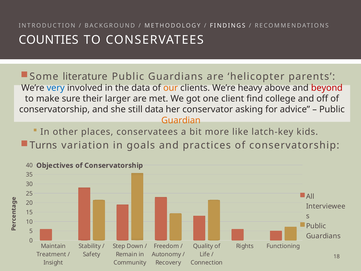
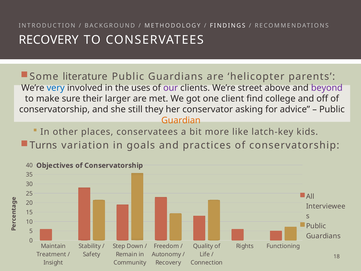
COUNTIES: COUNTIES -> RECOVERY (49, 40)
the data: data -> uses (141, 88)
our colour: orange -> purple (171, 88)
heavy: heavy -> street (250, 88)
beyond colour: red -> purple (327, 88)
still data: data -> they (154, 109)
